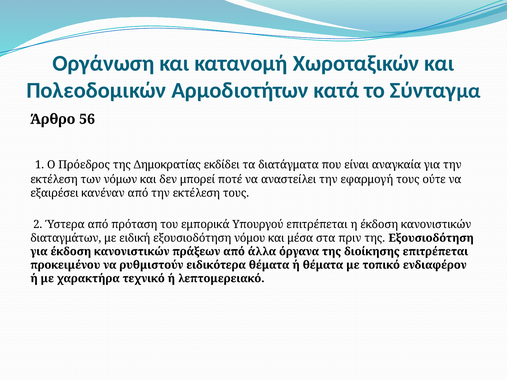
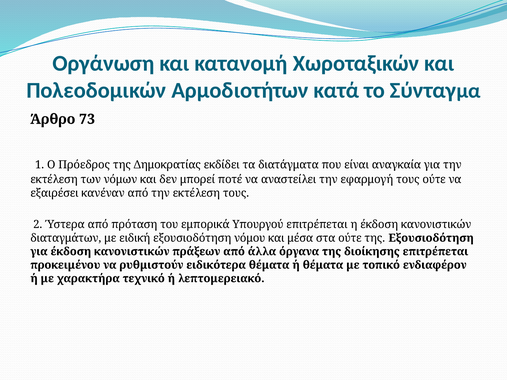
56: 56 -> 73 (87, 119)
στα πριν: πριν -> ούτε (350, 238)
